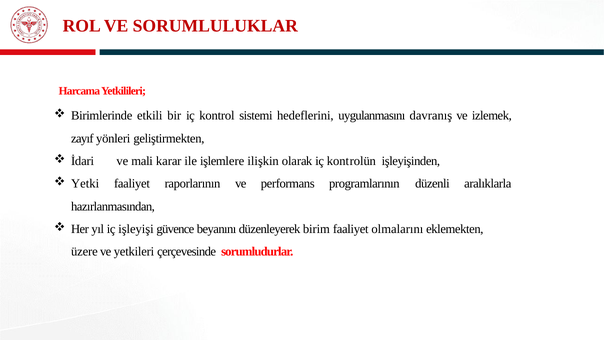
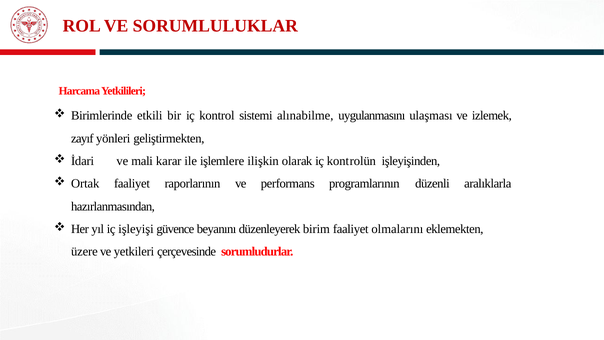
hedeflerini: hedeflerini -> alınabilme (305, 116)
davranış: davranış -> ulaşması (431, 116)
Yetki: Yetki -> Ortak (85, 184)
